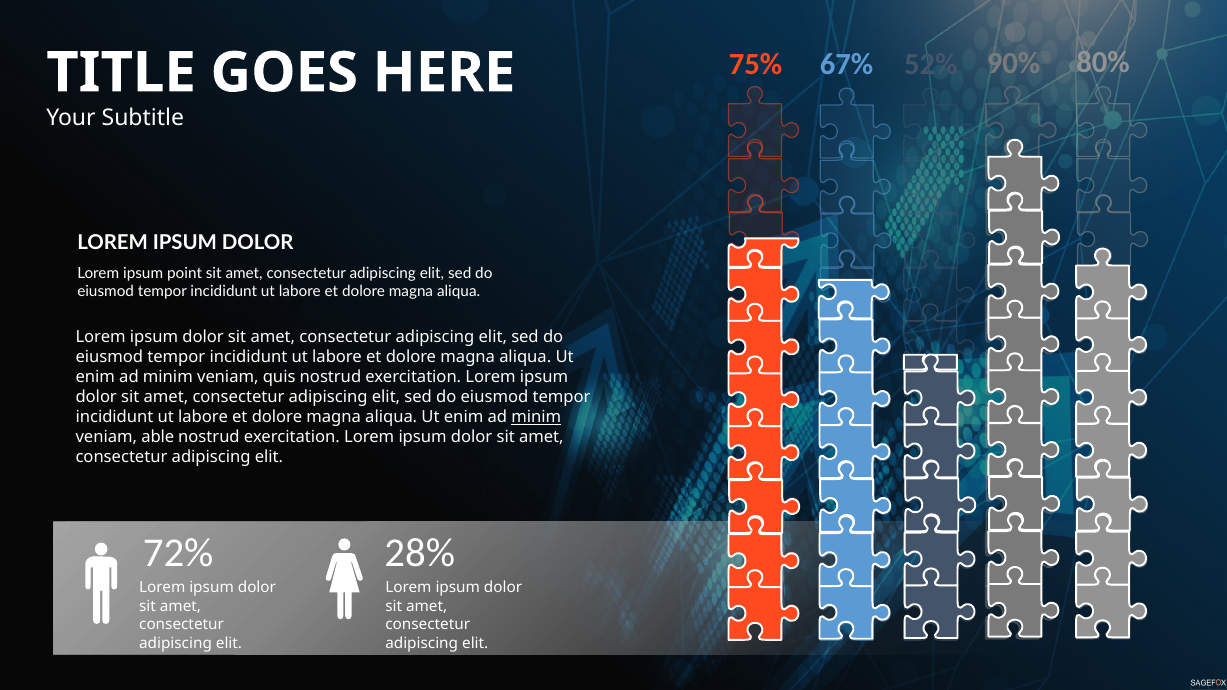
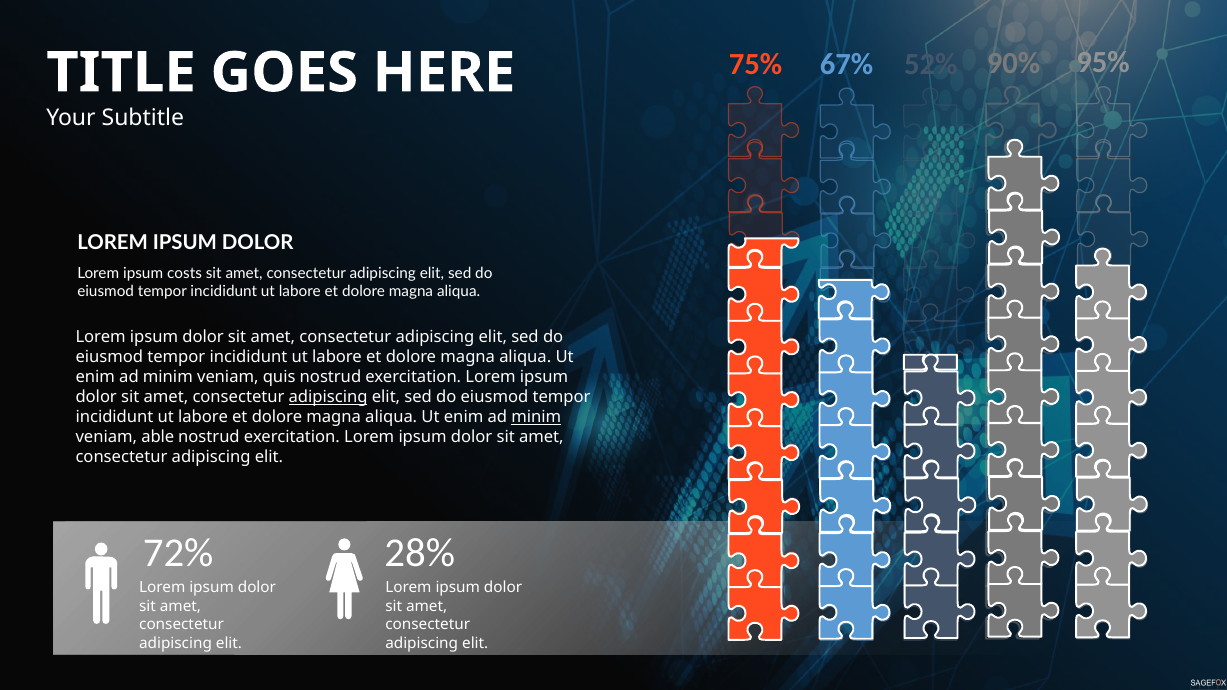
80%: 80% -> 95% (1103, 63)
point: point -> costs (185, 273)
adipiscing underline: none -> present (328, 397)
